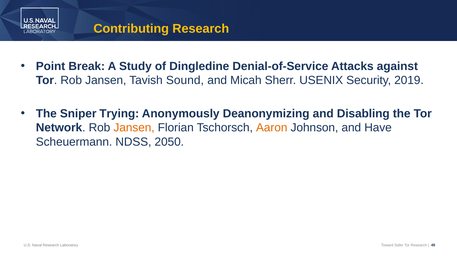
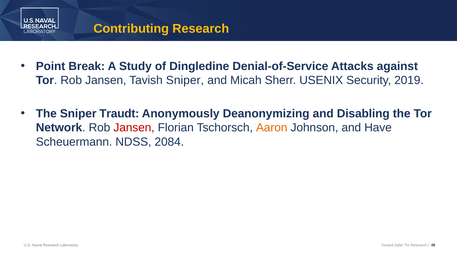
Tavish Sound: Sound -> Sniper (185, 80)
Trying: Trying -> Traudt (119, 114)
Jansen colour: orange -> red (134, 128)
2050: 2050 -> 2084 (169, 142)
